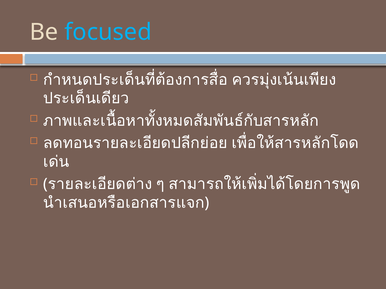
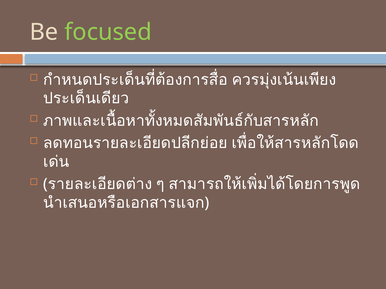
focused colour: light blue -> light green (108, 32)
